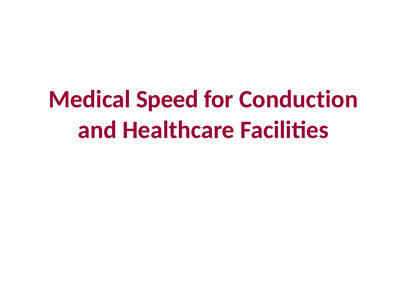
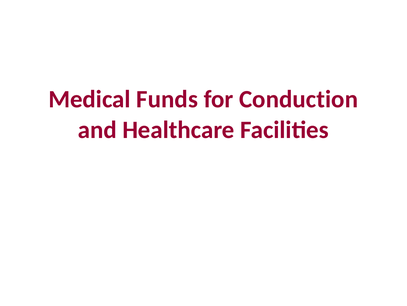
Speed: Speed -> Funds (167, 99)
